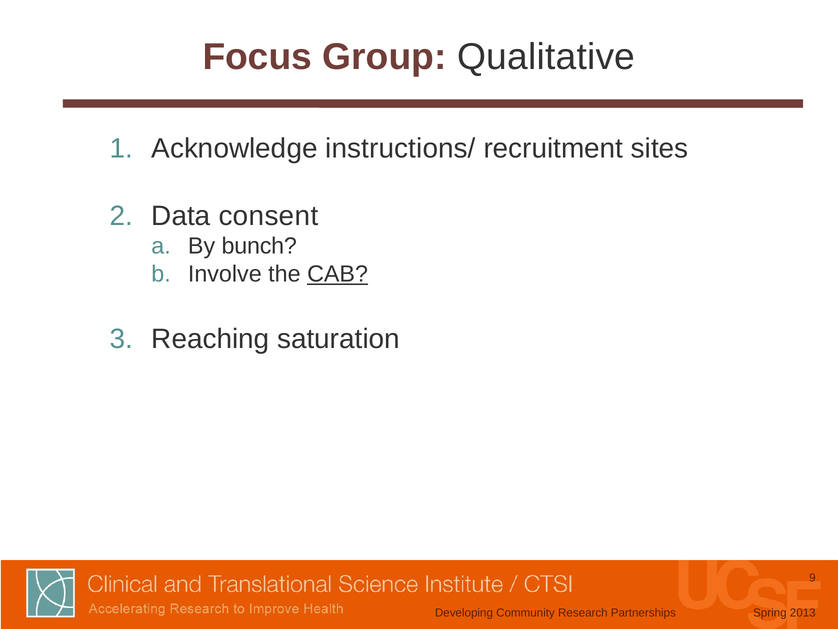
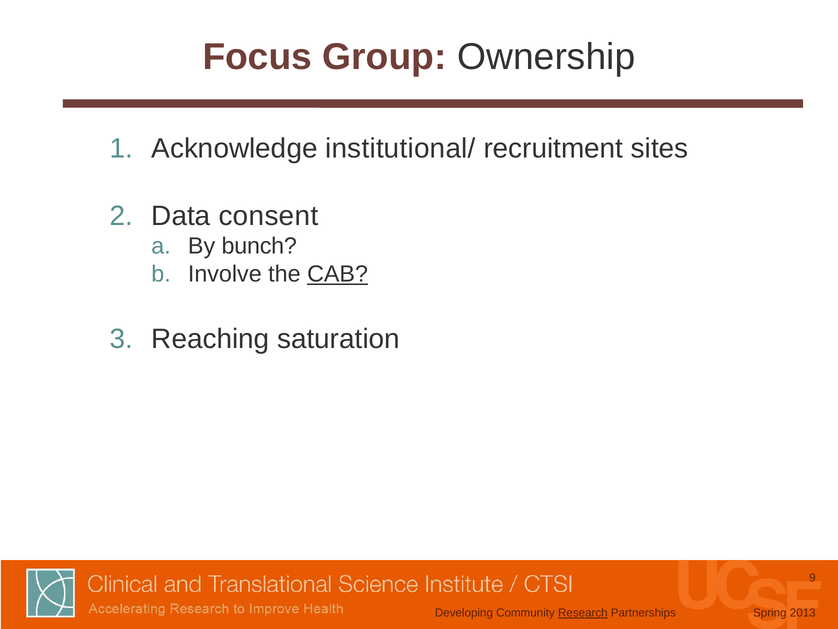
Qualitative: Qualitative -> Ownership (546, 57)
instructions/: instructions/ -> institutional/ (400, 149)
Research underline: none -> present (583, 613)
